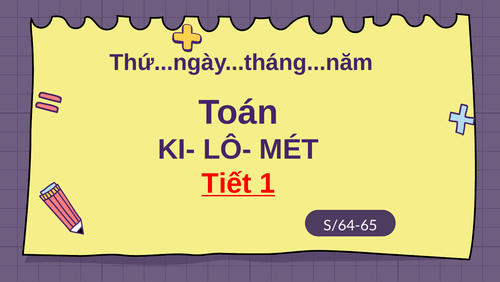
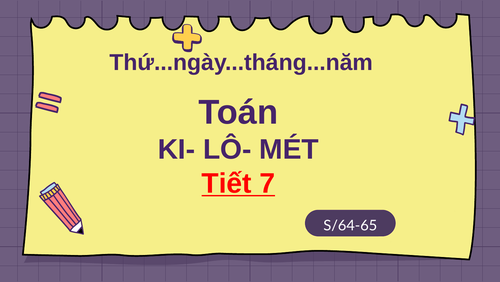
1: 1 -> 7 (267, 183)
